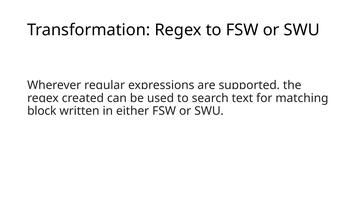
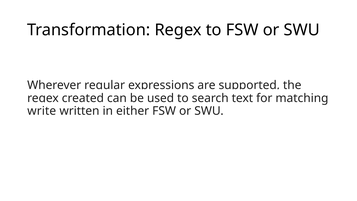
block: block -> write (42, 111)
